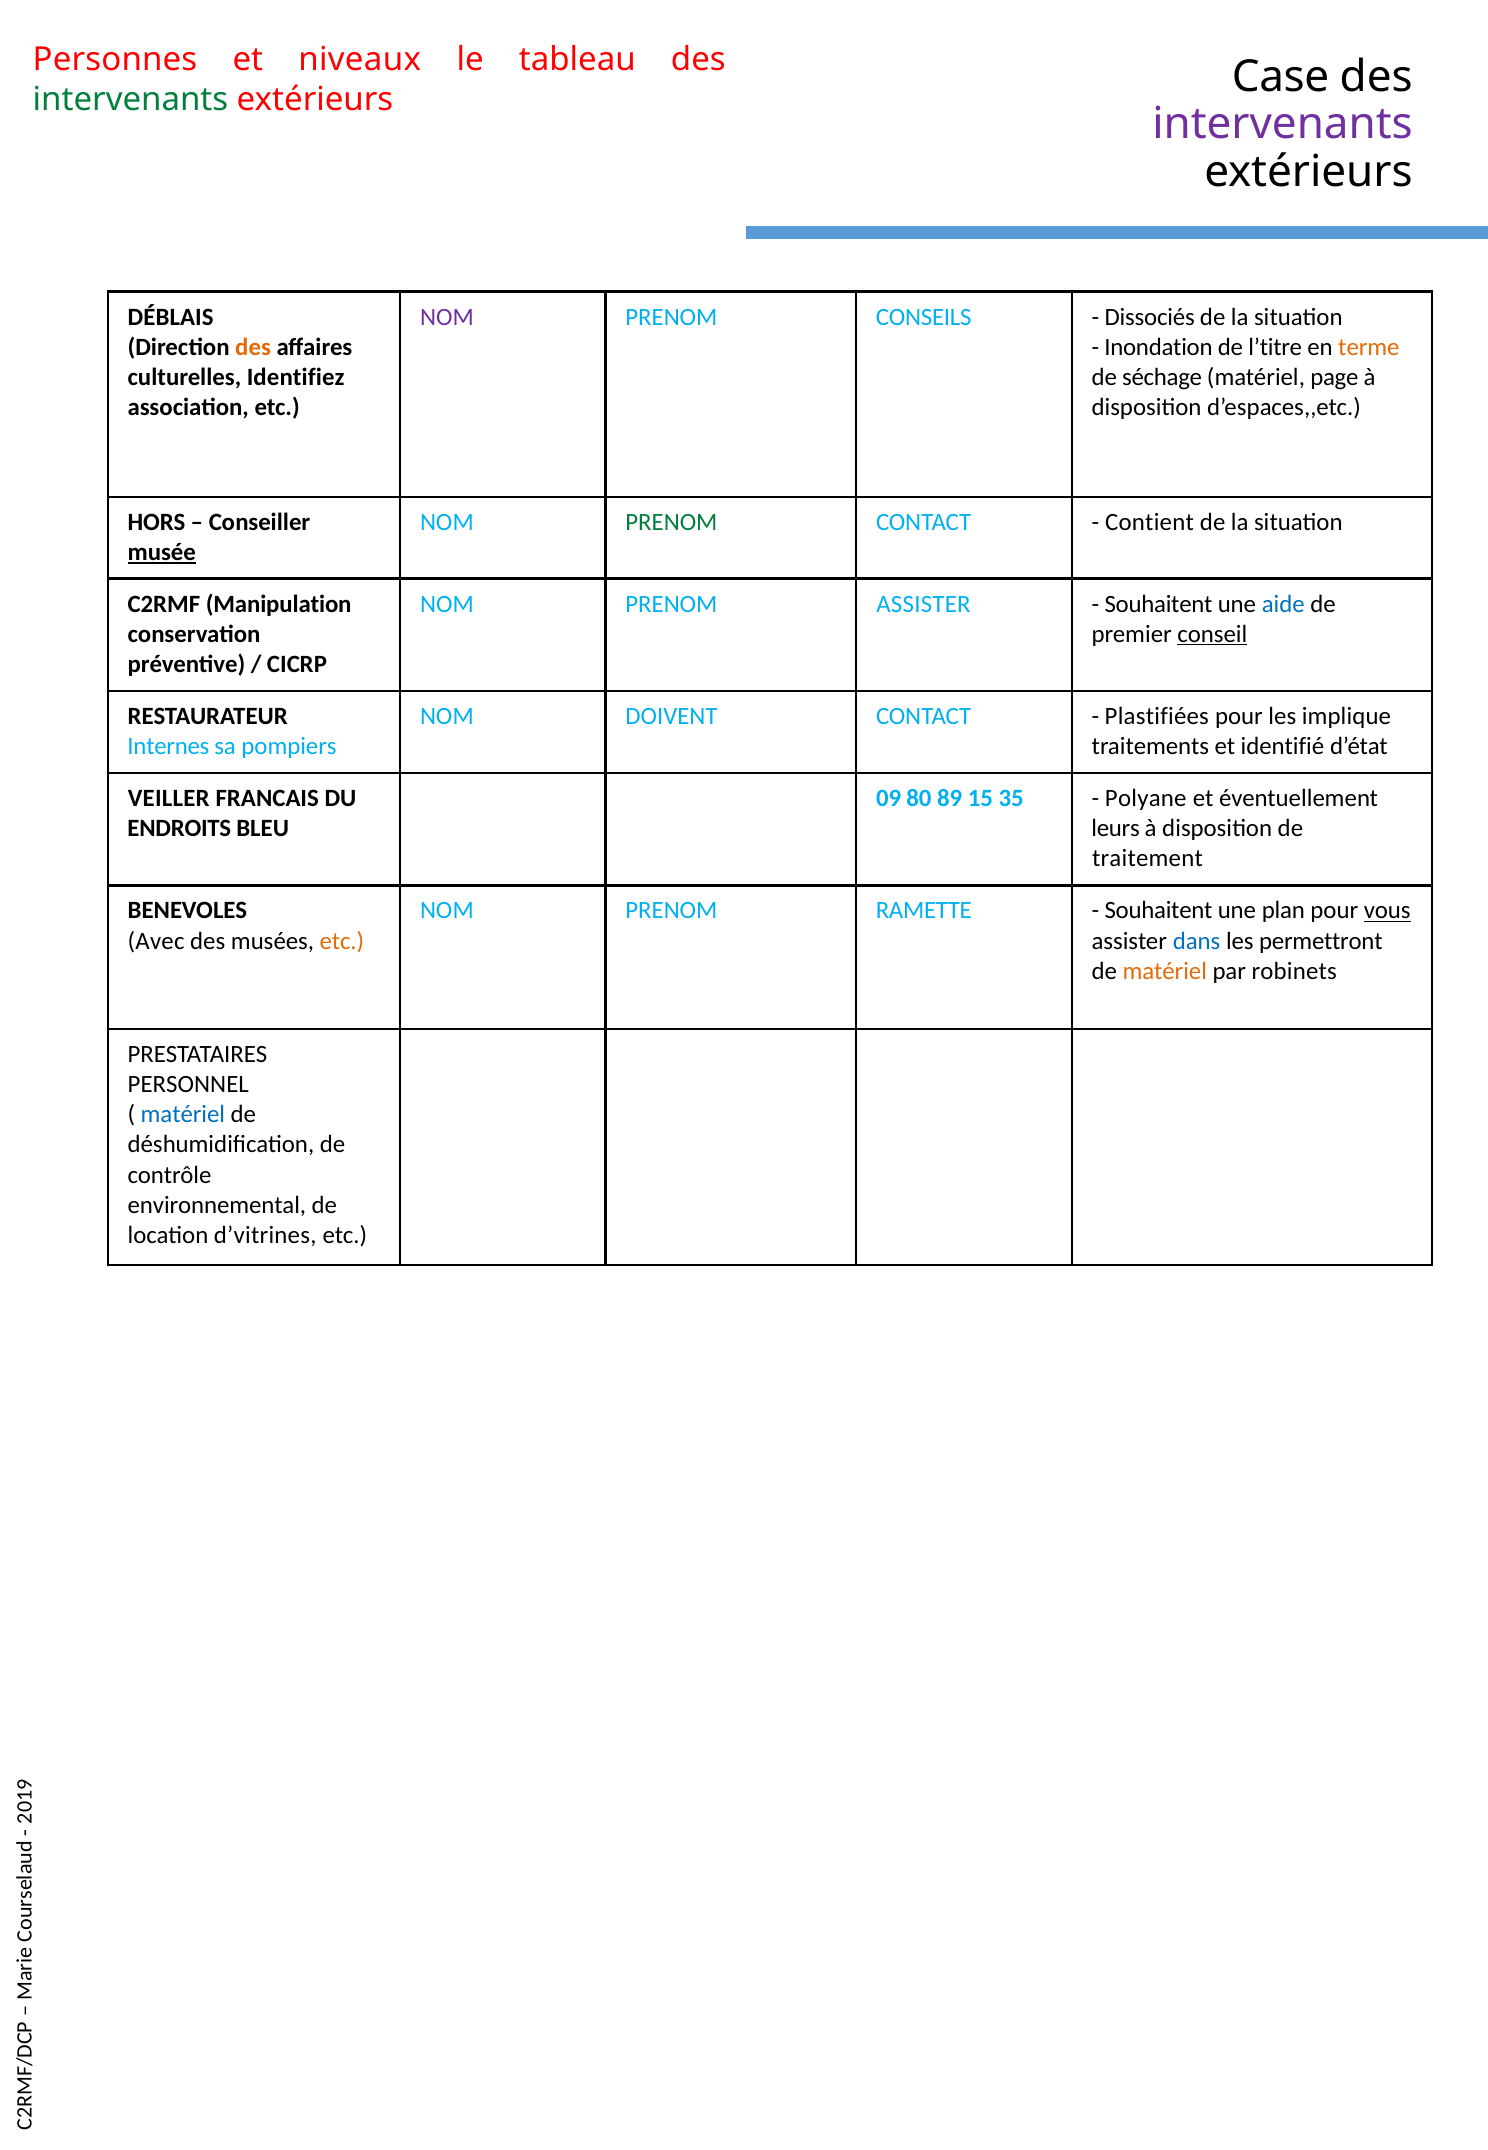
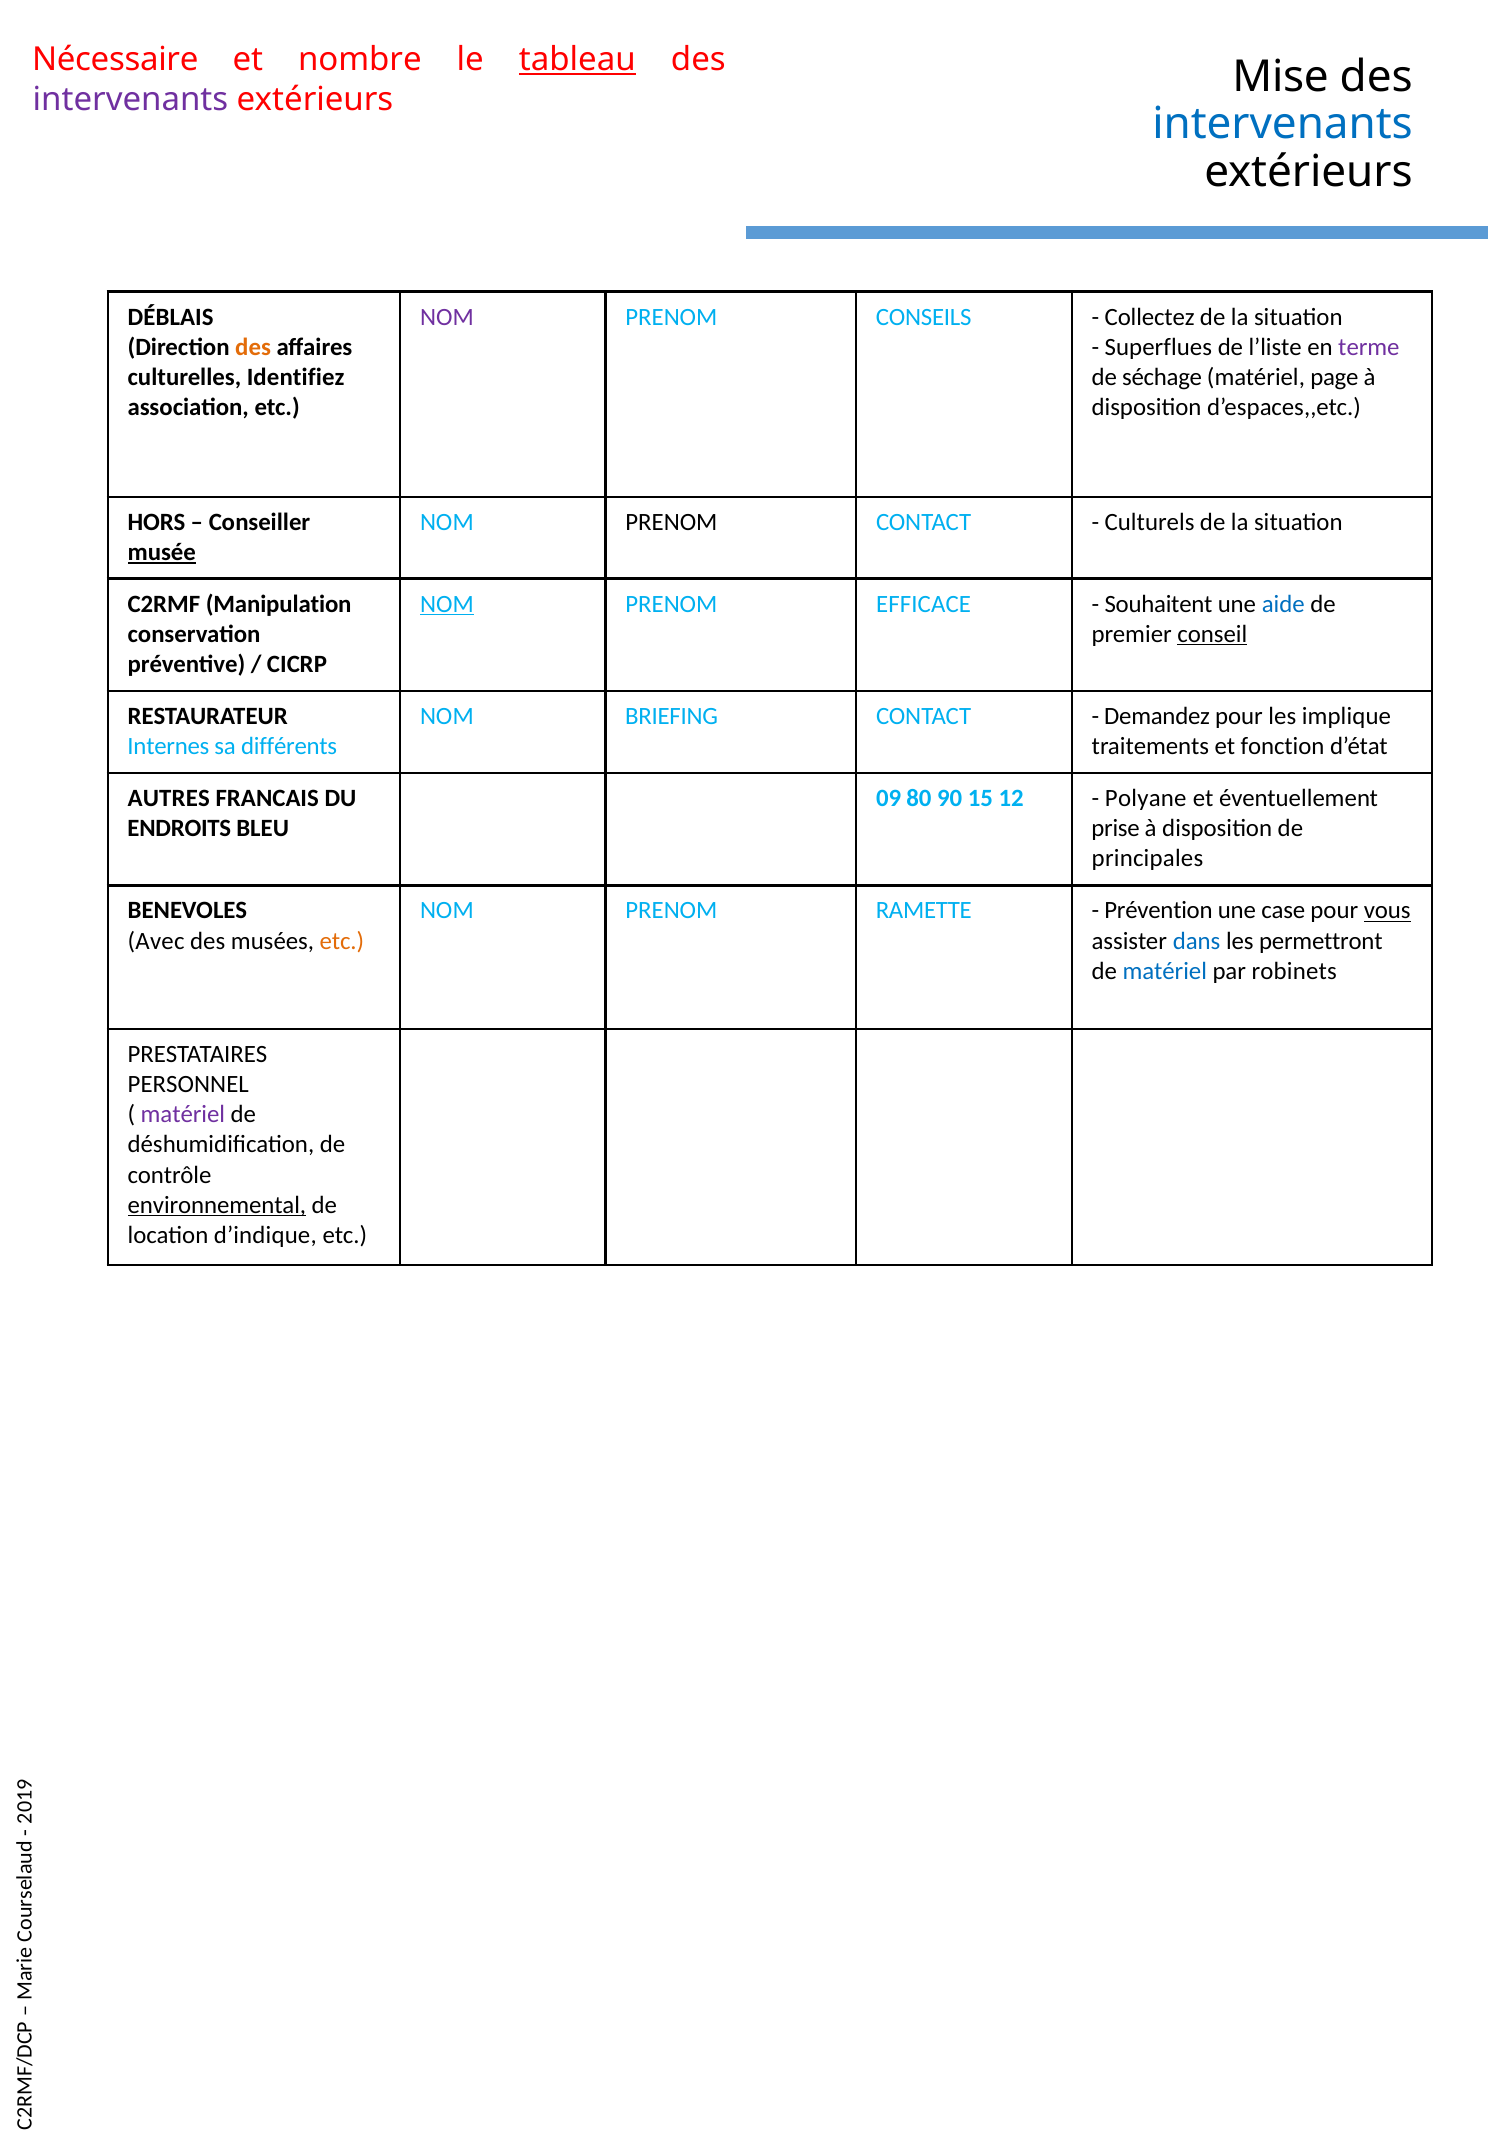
Personnes: Personnes -> Nécessaire (115, 60)
niveaux: niveaux -> nombre (360, 60)
tableau underline: none -> present (577, 60)
Case: Case -> Mise (1281, 76)
intervenants colour: green -> purple (130, 100)
intervenants colour: purple -> blue (1283, 124)
Dissociés: Dissociés -> Collectez (1150, 317)
Inondation: Inondation -> Superflues (1158, 347)
l’titre: l’titre -> l’liste (1275, 347)
terme colour: orange -> purple (1369, 347)
PRENOM colour: green -> black (671, 522)
Contient: Contient -> Culturels (1150, 522)
NOM underline: none -> present (447, 604)
PRENOM ASSISTER: ASSISTER -> EFFICACE (924, 604)
DOIVENT: DOIVENT -> BRIEFING (672, 716)
Plastifiées: Plastifiées -> Demandez (1157, 716)
pompiers: pompiers -> différents (289, 746)
identifié: identifié -> fonction (1282, 746)
VEILLER: VEILLER -> AUTRES (169, 798)
89: 89 -> 90 (950, 798)
35: 35 -> 12 (1011, 798)
leurs: leurs -> prise (1116, 828)
traitement: traitement -> principales (1147, 858)
Souhaitent: Souhaitent -> Prévention (1158, 910)
plan: plan -> case (1283, 910)
matériel colour: orange -> blue (1165, 971)
matériel colour: blue -> purple (183, 1114)
environnemental underline: none -> present (217, 1205)
d’vitrines: d’vitrines -> d’indique (265, 1235)
